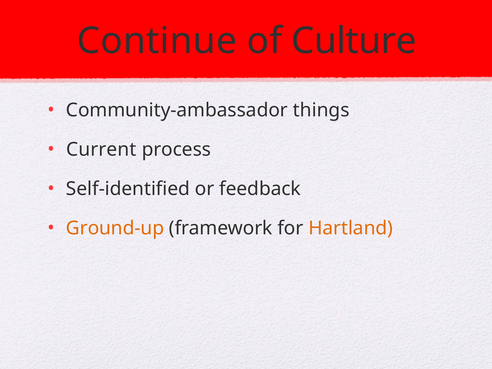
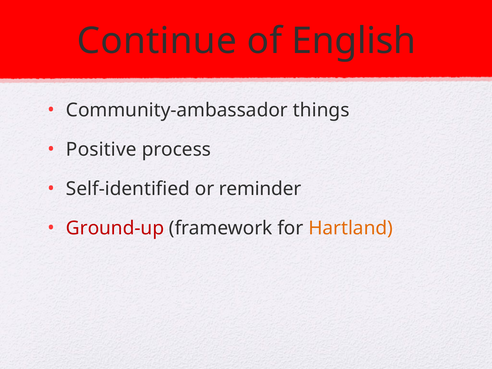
Culture: Culture -> English (354, 41)
Current: Current -> Positive (101, 149)
feedback: feedback -> reminder (260, 189)
Ground-up colour: orange -> red (115, 228)
